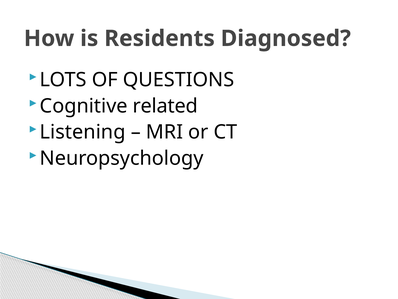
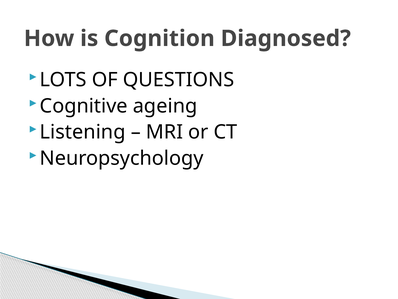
Residents: Residents -> Cognition (159, 38)
related: related -> ageing (165, 106)
